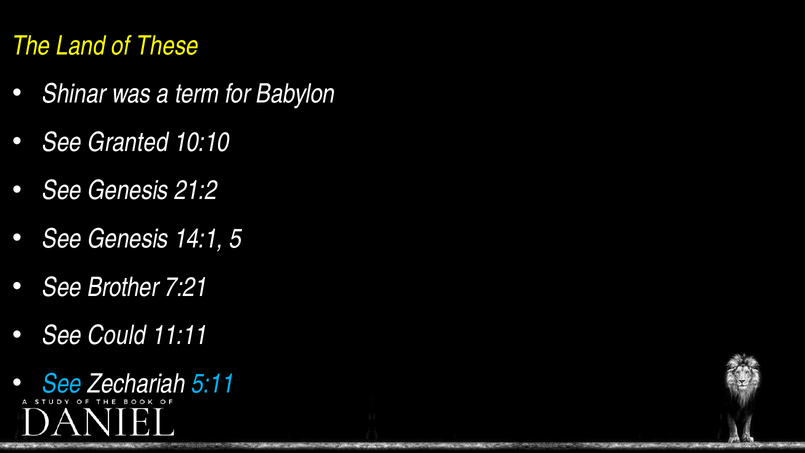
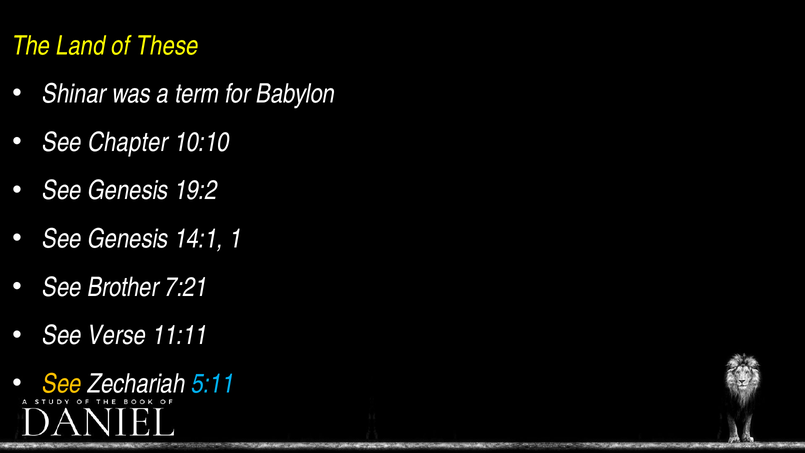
Granted: Granted -> Chapter (128, 142)
21:2: 21:2 -> 19:2 (196, 191)
5: 5 -> 1 (236, 239)
Could: Could -> Verse (117, 335)
See colour: light blue -> yellow (62, 384)
